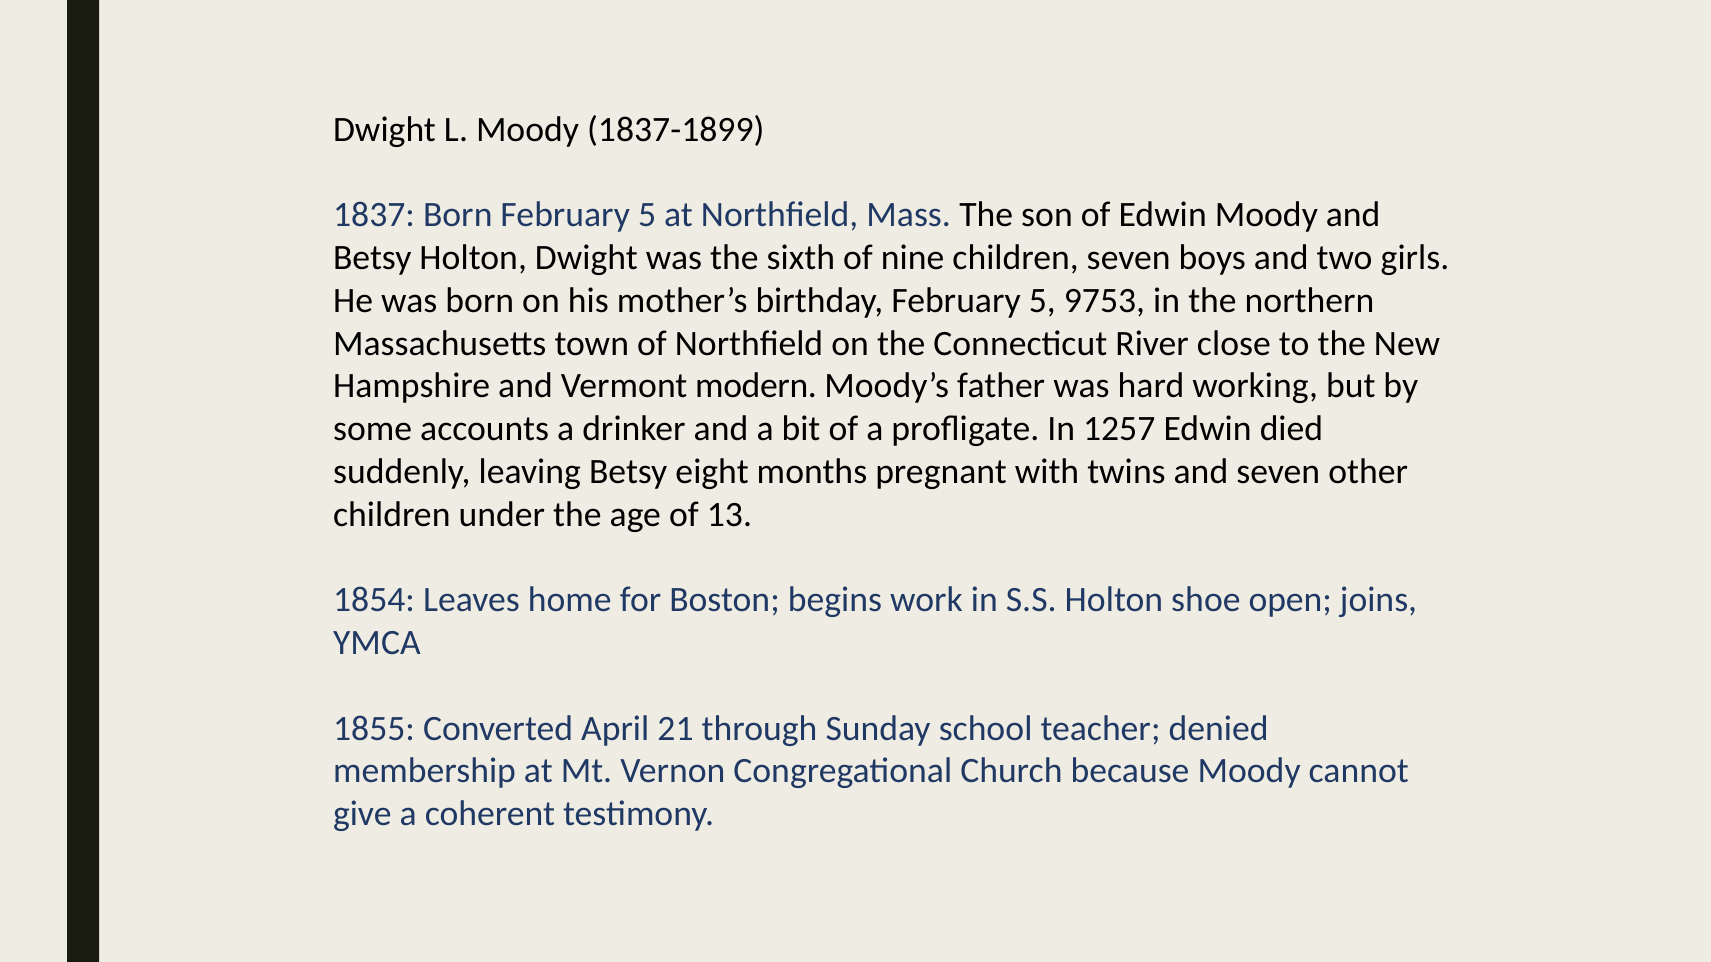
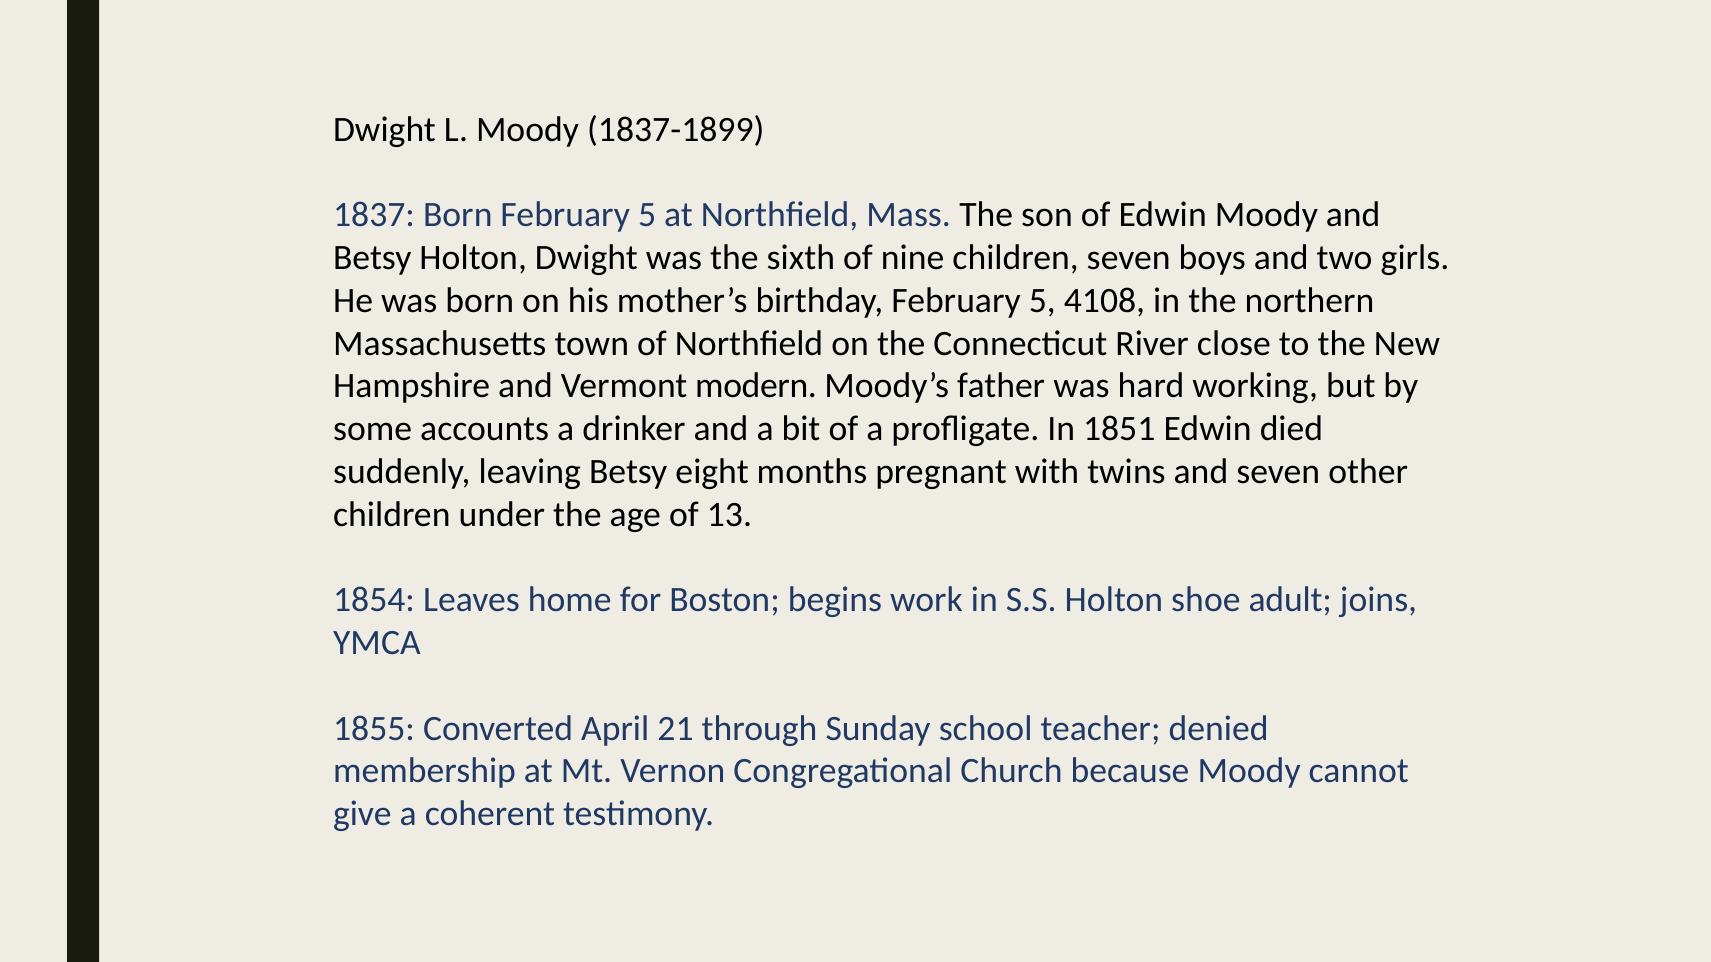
9753: 9753 -> 4108 (1104, 301)
1257: 1257 -> 1851 (1119, 429)
open: open -> adult (1290, 600)
